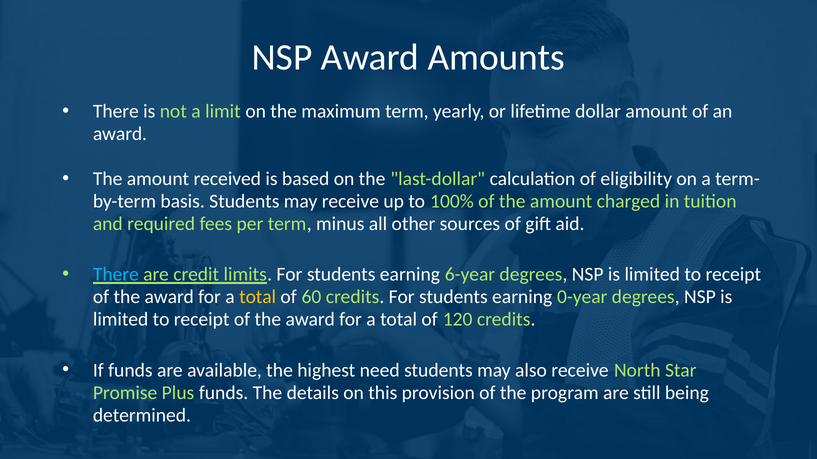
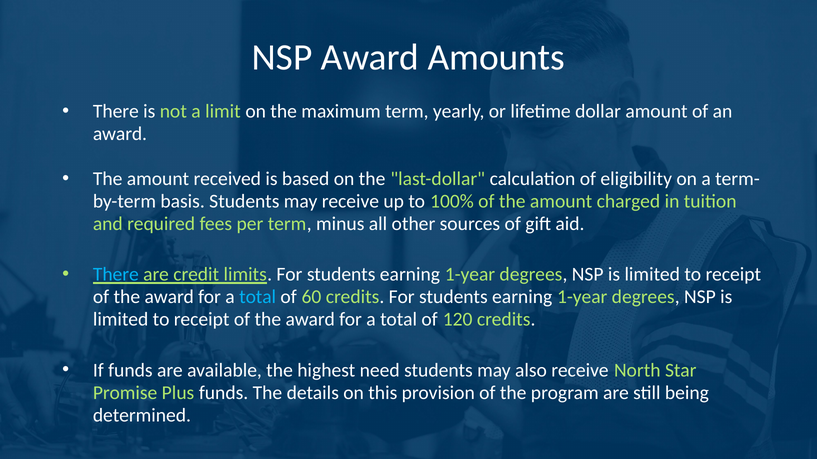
6-year: 6-year -> 1-year (470, 275)
total colour: yellow -> light blue (258, 297)
0-year: 0-year -> 1-year (582, 297)
